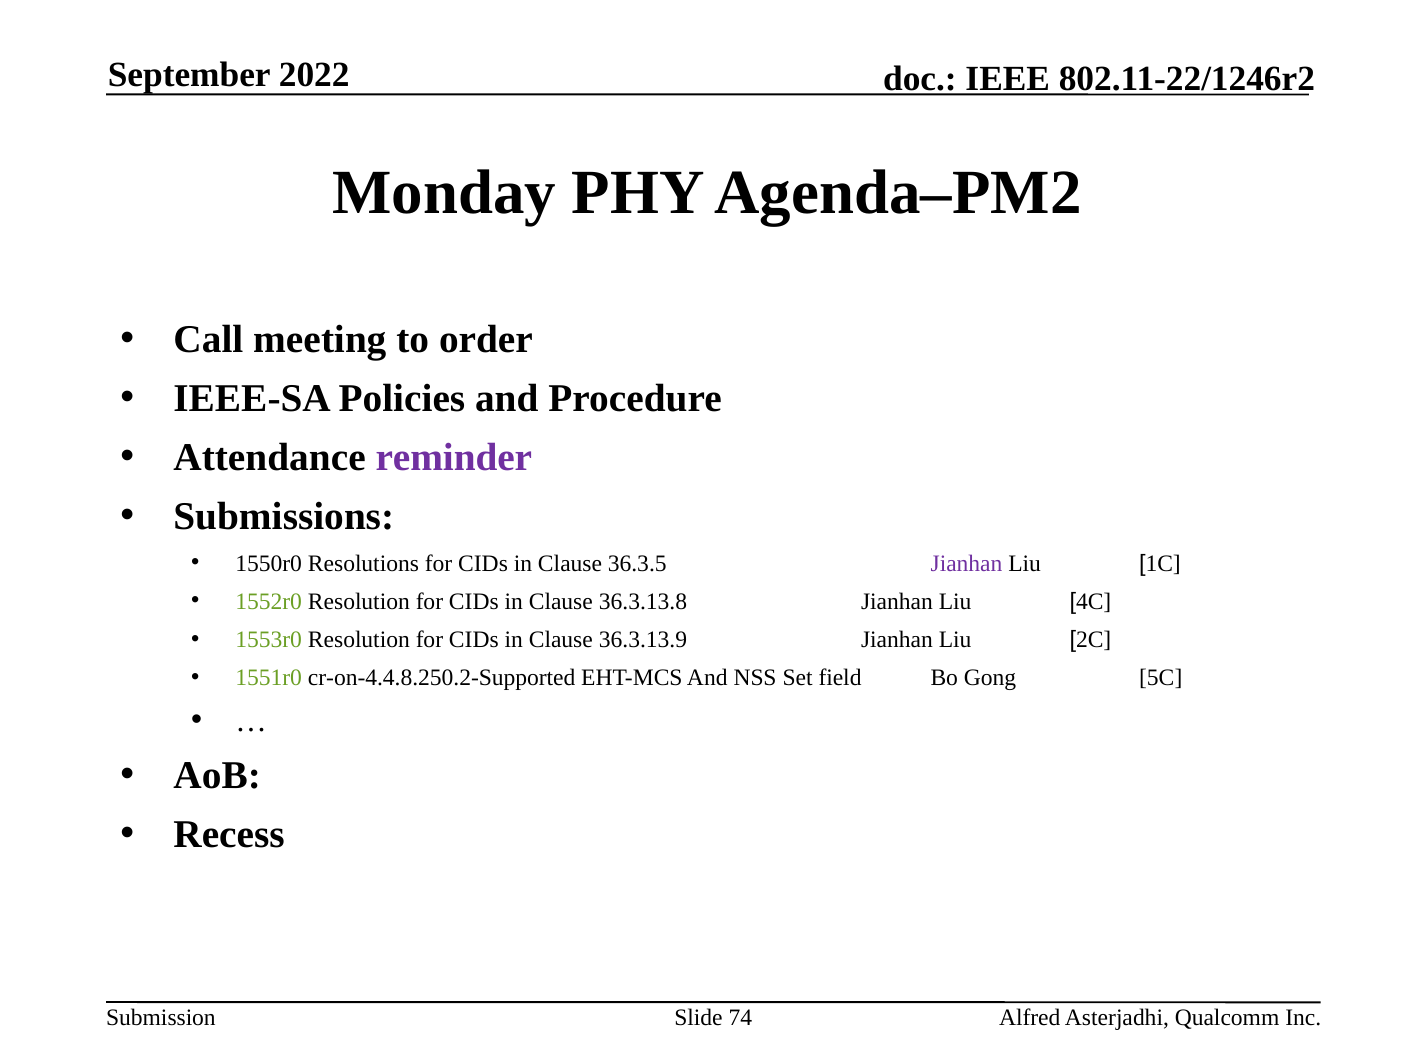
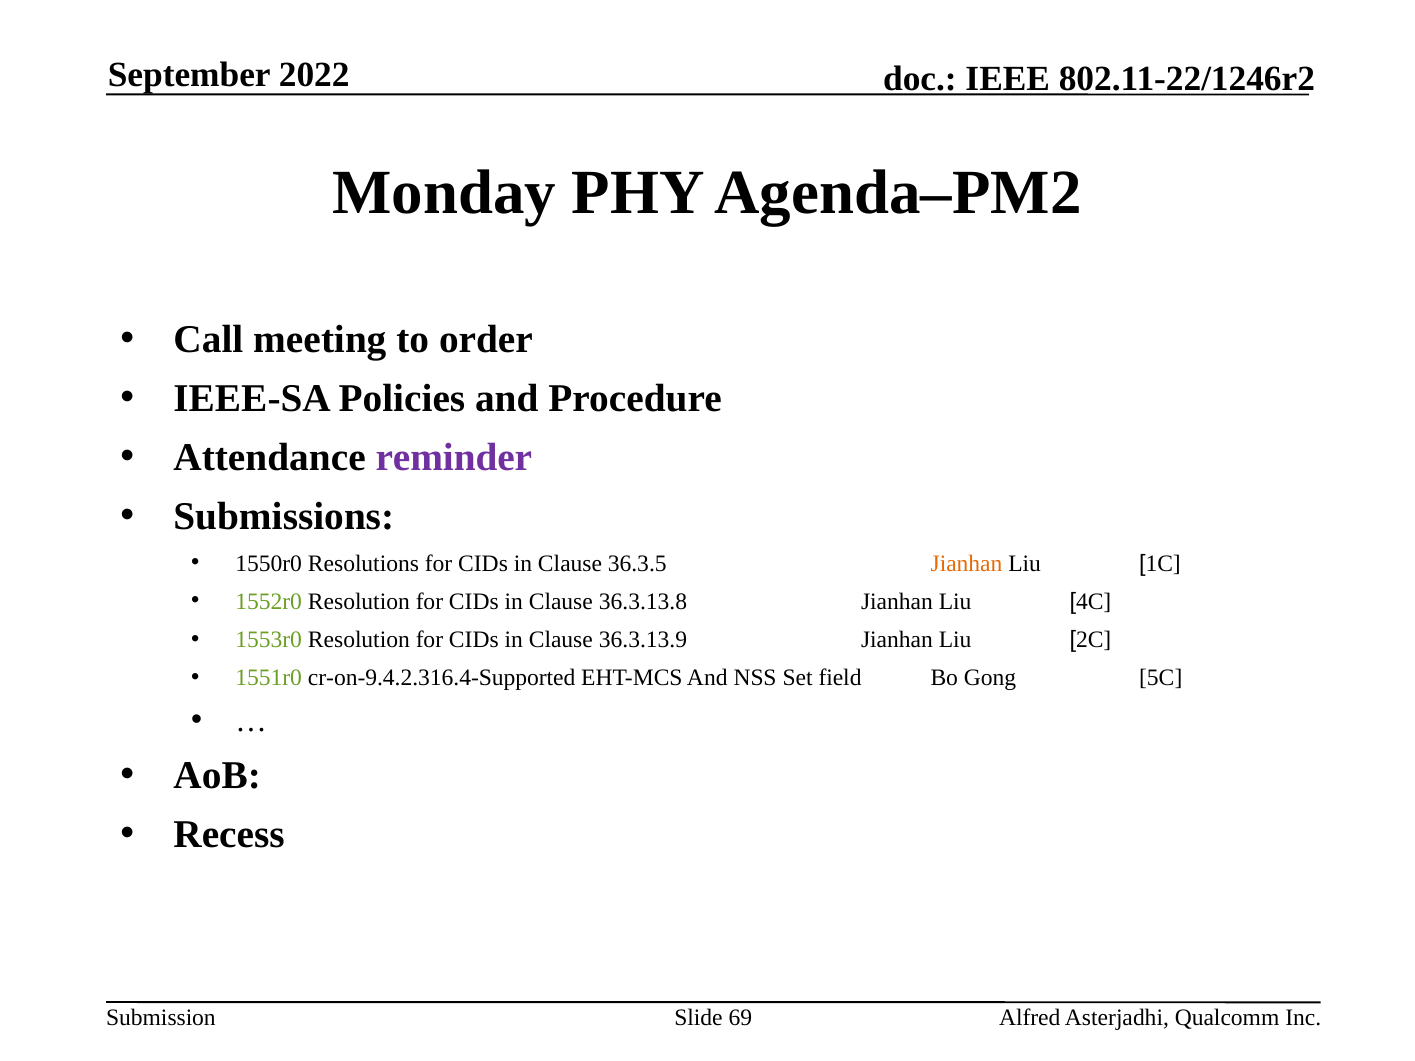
Jianhan colour: purple -> orange (967, 563)
cr-on-4.4.8.250.2-Supported: cr-on-4.4.8.250.2-Supported -> cr-on-9.4.2.316.4-Supported (442, 678)
74: 74 -> 69 (740, 1018)
